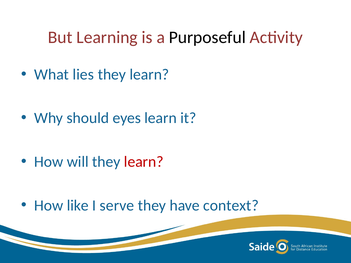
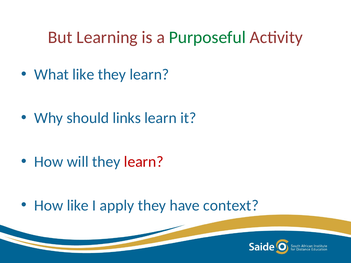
Purposeful colour: black -> green (207, 37)
What lies: lies -> like (83, 75)
eyes: eyes -> links (127, 118)
serve: serve -> apply (117, 206)
